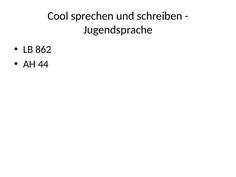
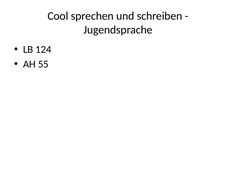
862: 862 -> 124 (43, 50)
44: 44 -> 55 (43, 64)
